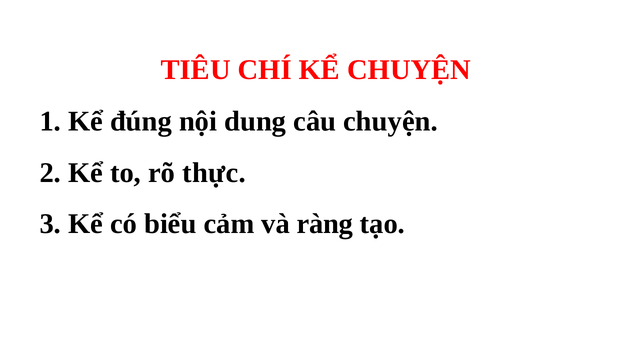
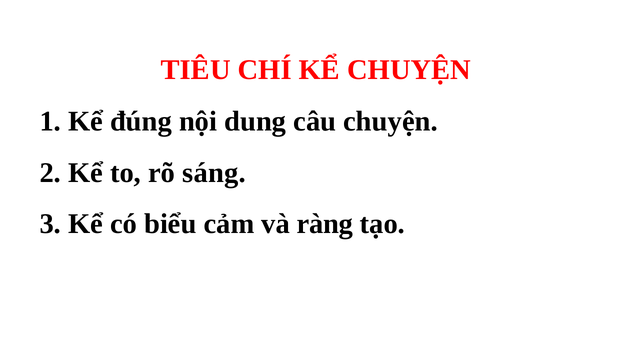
thực: thực -> sáng (214, 173)
